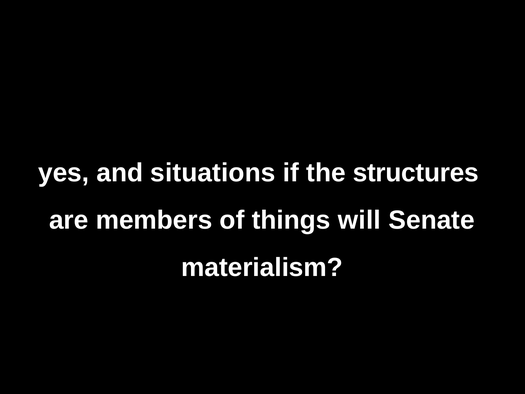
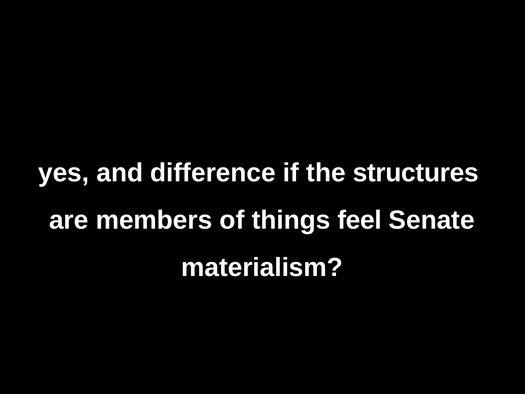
situations: situations -> difference (213, 173)
will: will -> feel (360, 220)
